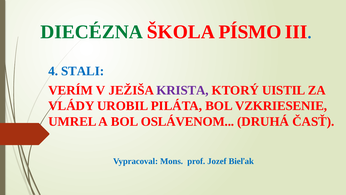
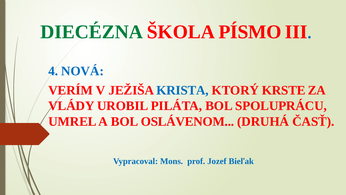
STALI: STALI -> NOVÁ (83, 71)
KRISTA colour: purple -> blue (183, 90)
UISTIL: UISTIL -> KRSTE (284, 90)
VZKRIESENIE: VZKRIESENIE -> SPOLUPRÁCU (281, 106)
